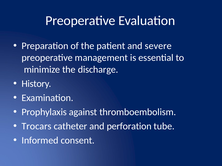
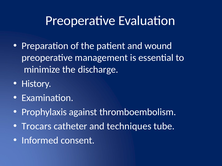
severe: severe -> wound (158, 46)
perforation: perforation -> techniques (129, 126)
